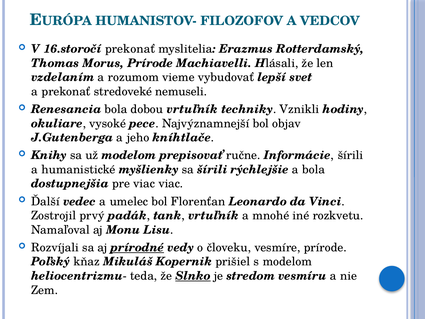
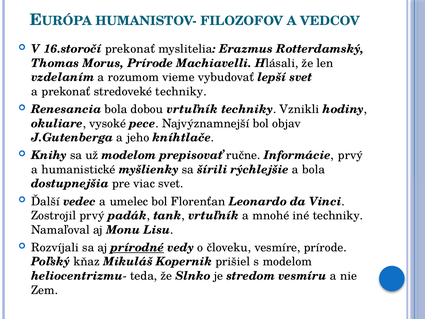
stredoveké nemuseli: nemuseli -> techniky (181, 91)
Informácie šírili: šírili -> prvý (350, 155)
viac viac: viac -> svet (171, 184)
iné rozkvetu: rozkvetu -> techniky (338, 215)
Slnko underline: present -> none (193, 276)
